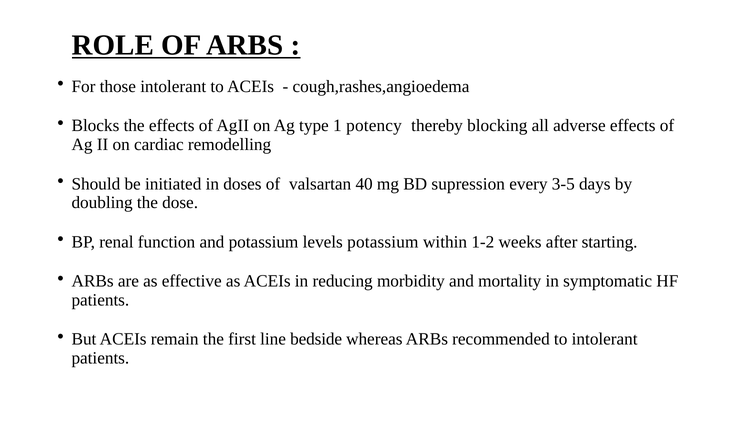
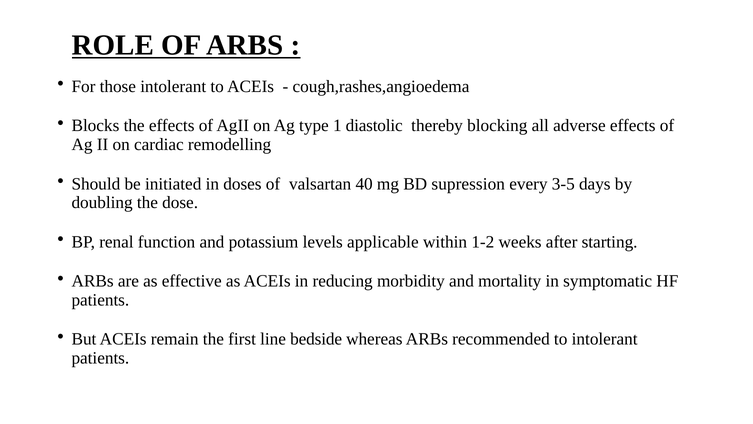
potency: potency -> diastolic (374, 126)
levels potassium: potassium -> applicable (383, 242)
